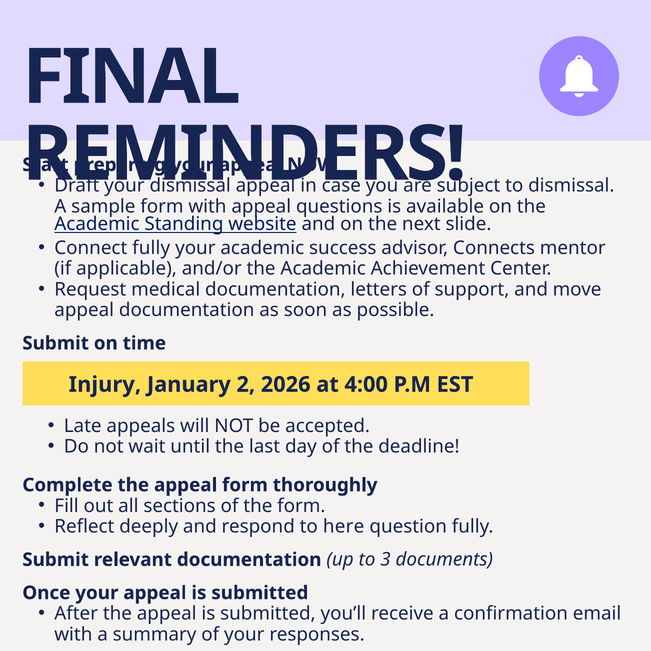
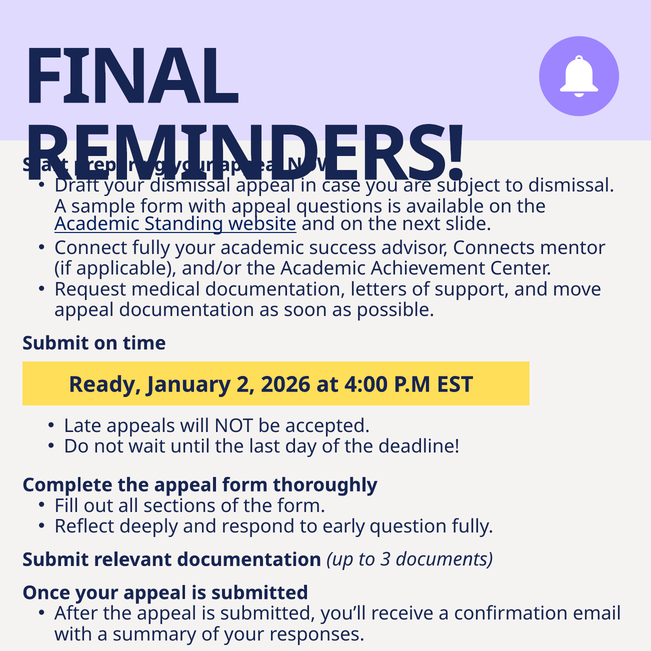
Injury: Injury -> Ready (105, 385)
here: here -> early (344, 527)
